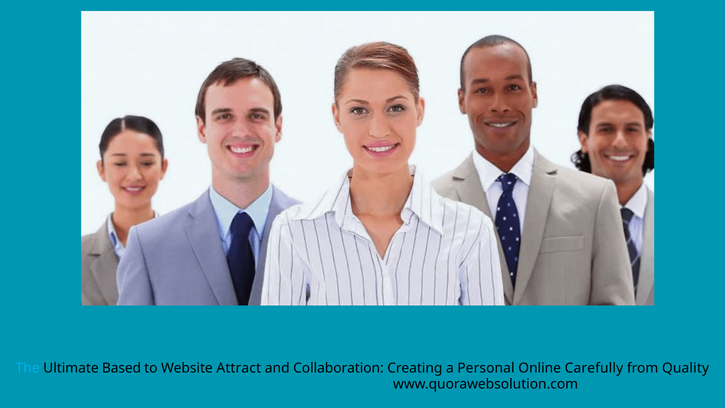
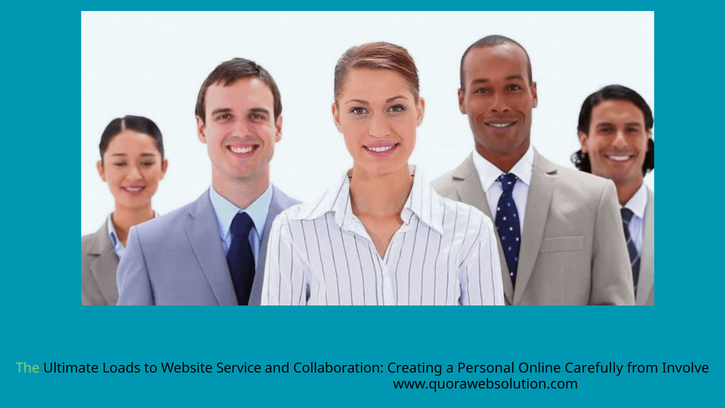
The colour: light blue -> light green (28, 368)
Based: Based -> Loads (121, 368)
Attract: Attract -> Service (239, 368)
Quality: Quality -> Involve (686, 368)
